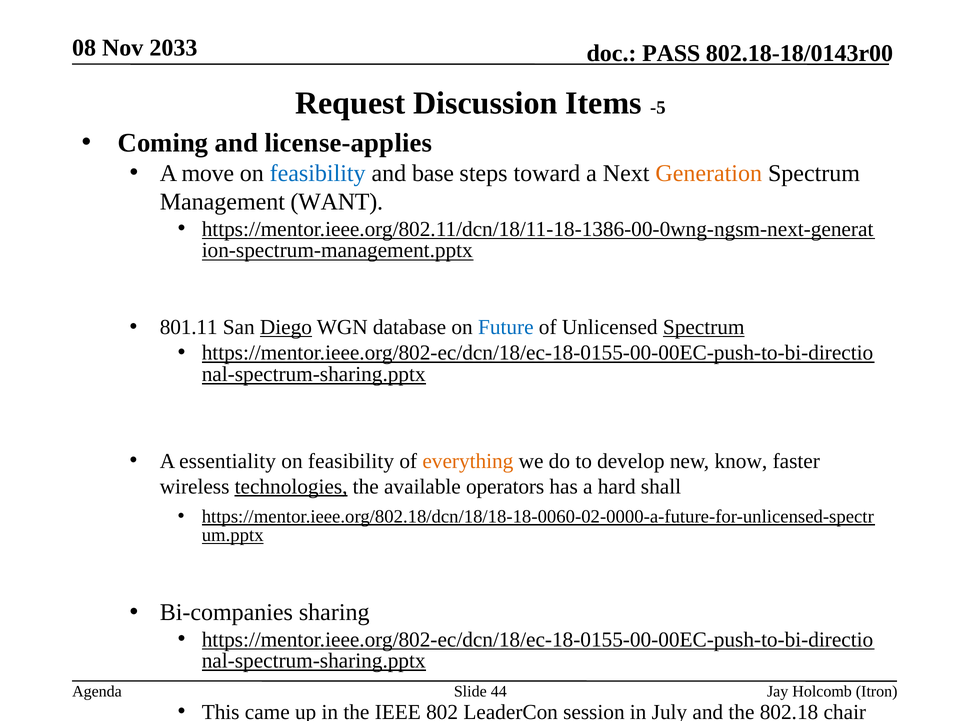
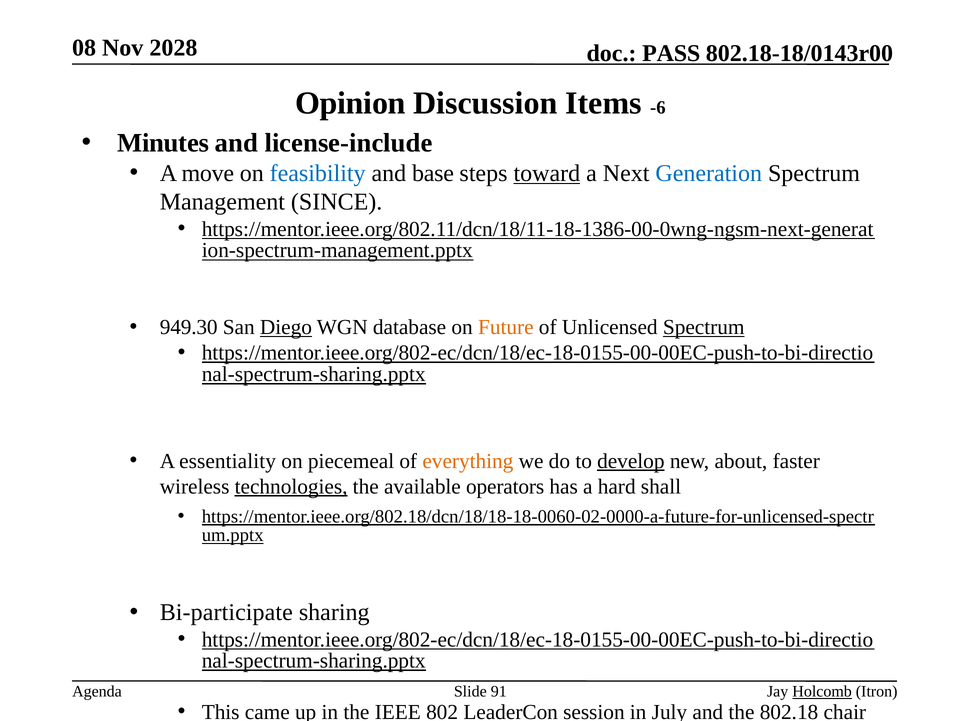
2033: 2033 -> 2028 (173, 48)
Request: Request -> Opinion (350, 103)
-5: -5 -> -6 (658, 107)
Coming: Coming -> Minutes (163, 143)
license-applies: license-applies -> license-include (349, 143)
toward underline: none -> present (547, 173)
Generation colour: orange -> blue (709, 173)
WANT: WANT -> SINCE (337, 202)
801.11: 801.11 -> 949.30 (189, 327)
Future colour: blue -> orange (506, 327)
feasibility: feasibility -> piecemeal (351, 461)
develop underline: none -> present (631, 461)
know: know -> about (741, 461)
Bi-companies: Bi-companies -> Bi-participate (226, 612)
44: 44 -> 91 (499, 691)
Holcomb underline: none -> present (822, 691)
